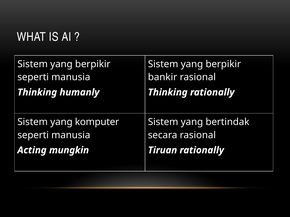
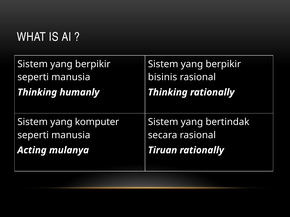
bankir: bankir -> bisinis (163, 77)
mungkin: mungkin -> mulanya (69, 151)
